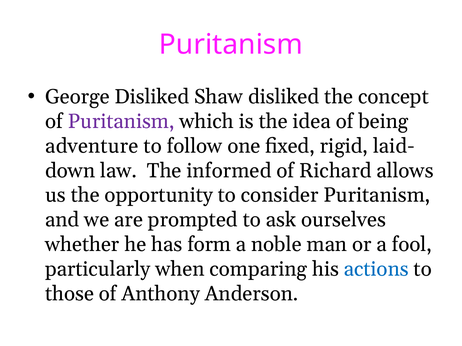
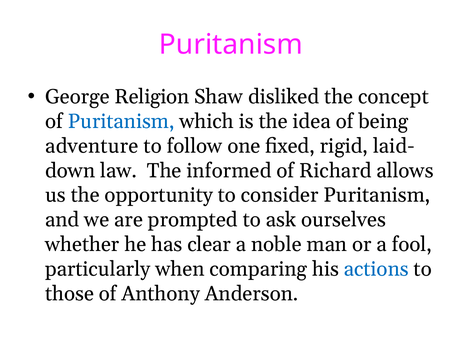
George Disliked: Disliked -> Religion (152, 97)
Puritanism colour: purple -> blue (121, 122)
form: form -> clear (209, 245)
